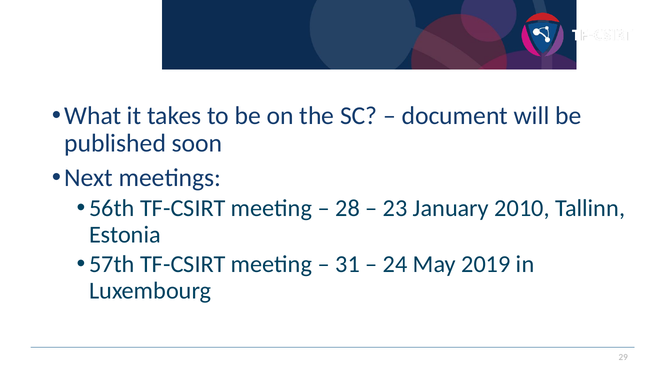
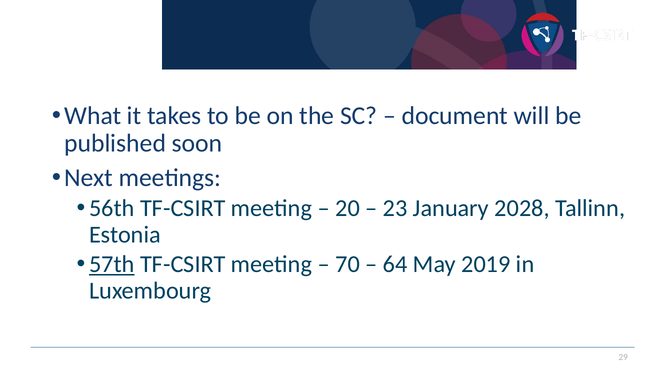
28: 28 -> 20 (348, 208)
2010: 2010 -> 2028 (522, 208)
57th underline: none -> present (112, 264)
31: 31 -> 70 (348, 264)
24: 24 -> 64 (395, 264)
